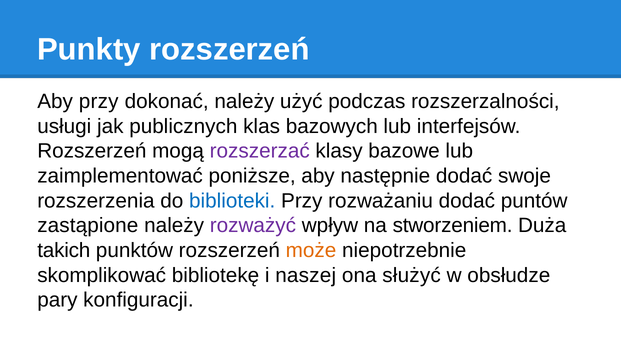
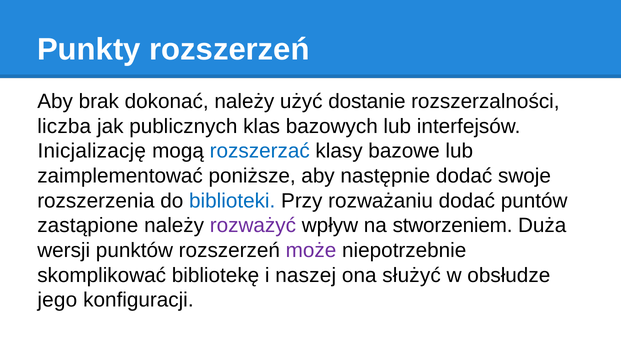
Aby przy: przy -> brak (99, 102)
podczas: podczas -> dostanie (367, 102)
usługi: usługi -> liczba (64, 126)
Rozszerzeń: Rozszerzeń -> Inicjalizację (92, 151)
rozszerzać colour: purple -> blue (260, 151)
takich: takich -> wersji (64, 251)
może colour: orange -> purple (311, 251)
pary: pary -> jego (57, 300)
